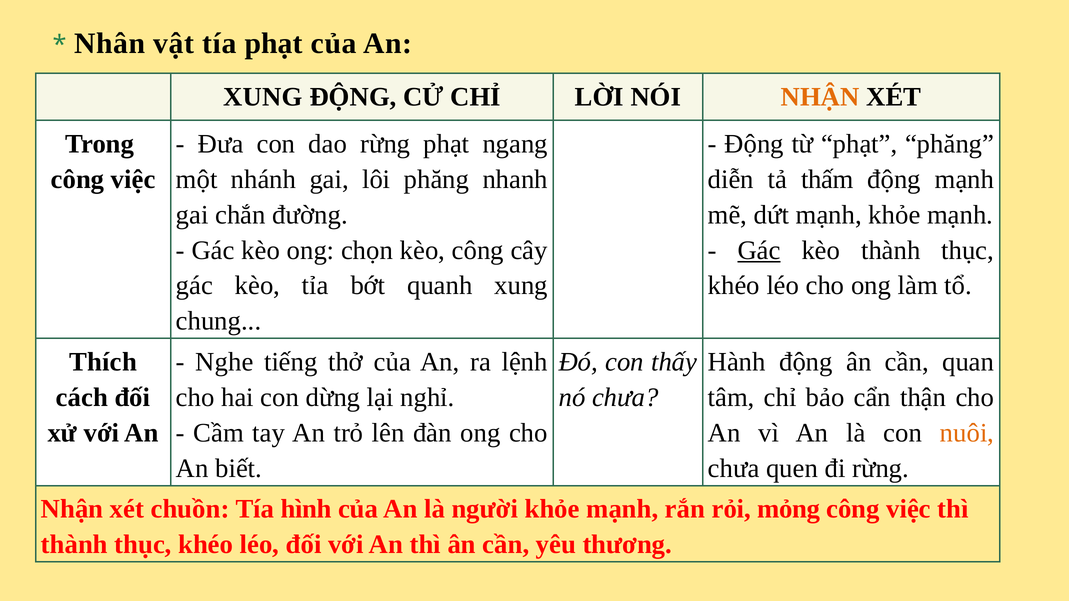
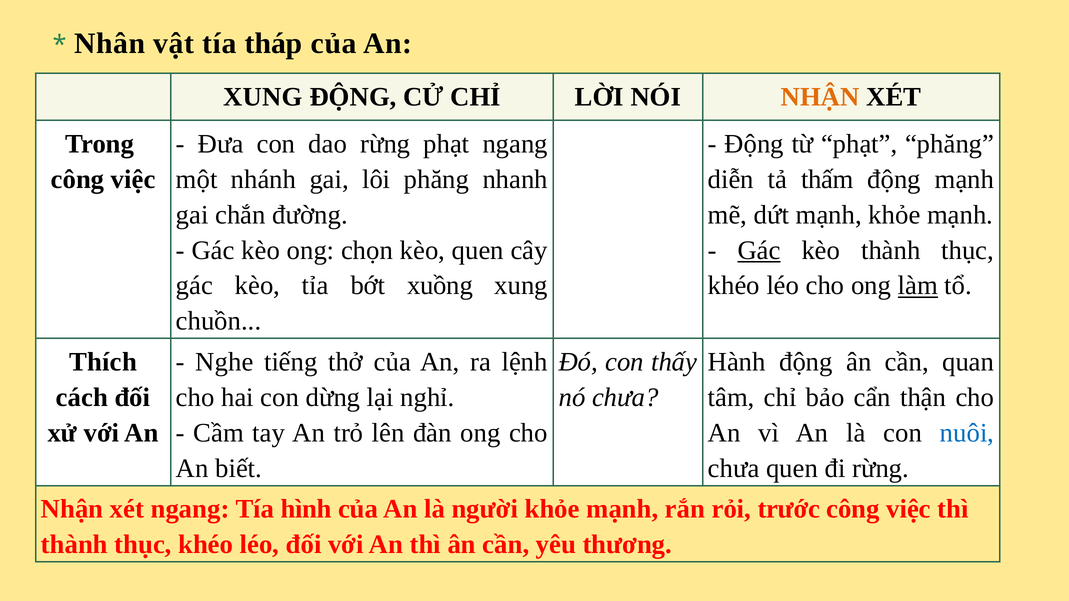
tía phạt: phạt -> tháp (274, 43)
kèo công: công -> quen (478, 250)
quanh: quanh -> xuồng (440, 286)
làm underline: none -> present (918, 286)
chung: chung -> chuồn (219, 321)
nuôi colour: orange -> blue (967, 433)
xét chuồn: chuồn -> ngang (190, 509)
mỏng: mỏng -> trước (789, 509)
